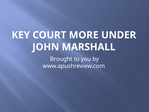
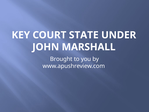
MORE: MORE -> STATE (84, 35)
